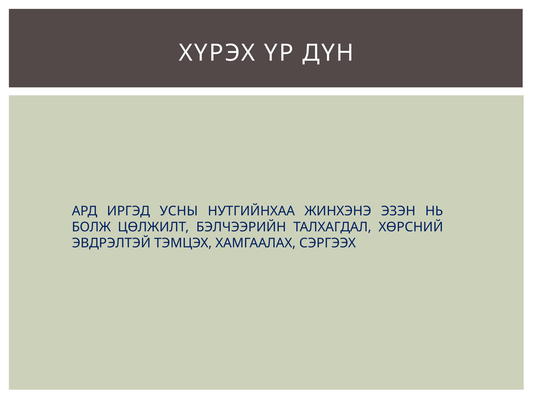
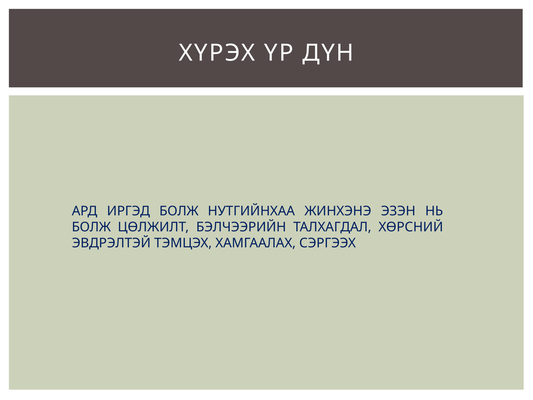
ИРГЭД УСНЫ: УСНЫ -> БОЛЖ (179, 211)
